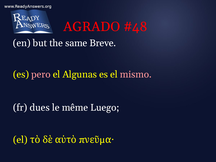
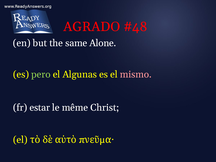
Breve: Breve -> Alone (103, 43)
pero colour: pink -> light green (41, 74)
dues: dues -> estar (40, 108)
Luego: Luego -> Christ (105, 108)
